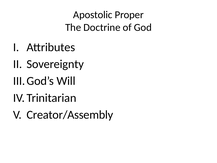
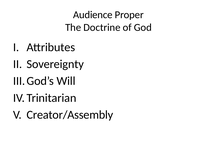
Apostolic: Apostolic -> Audience (93, 15)
